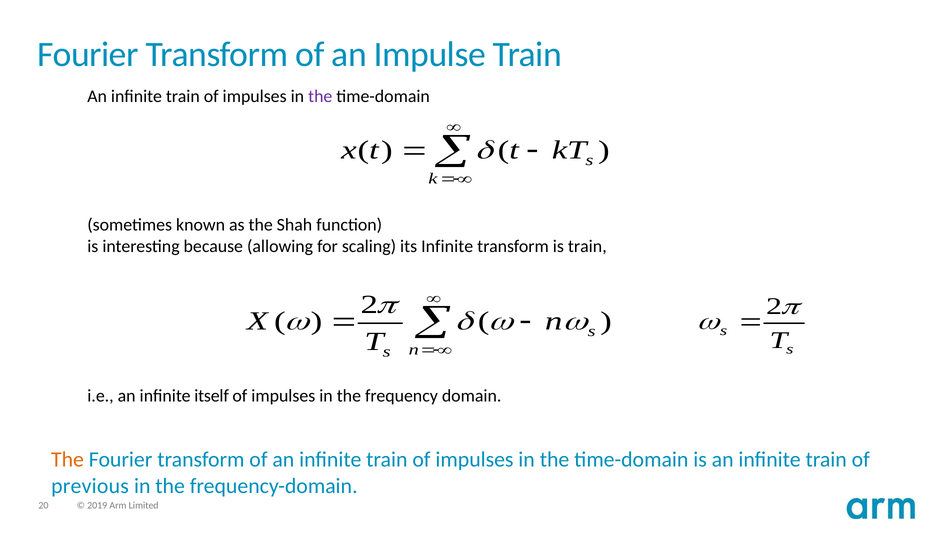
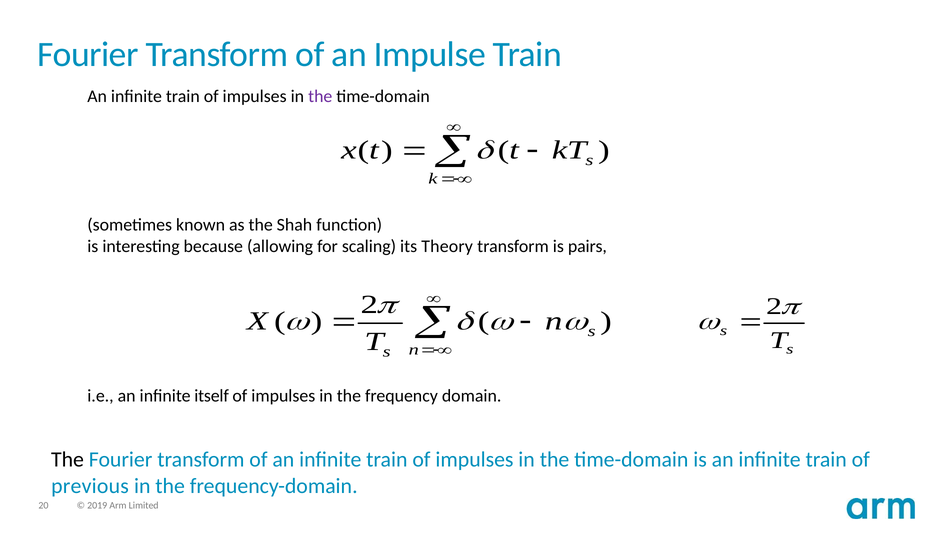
its Infinite: Infinite -> Theory (447, 246)
is train: train -> pairs (587, 246)
The colour: orange -> black (68, 460)
